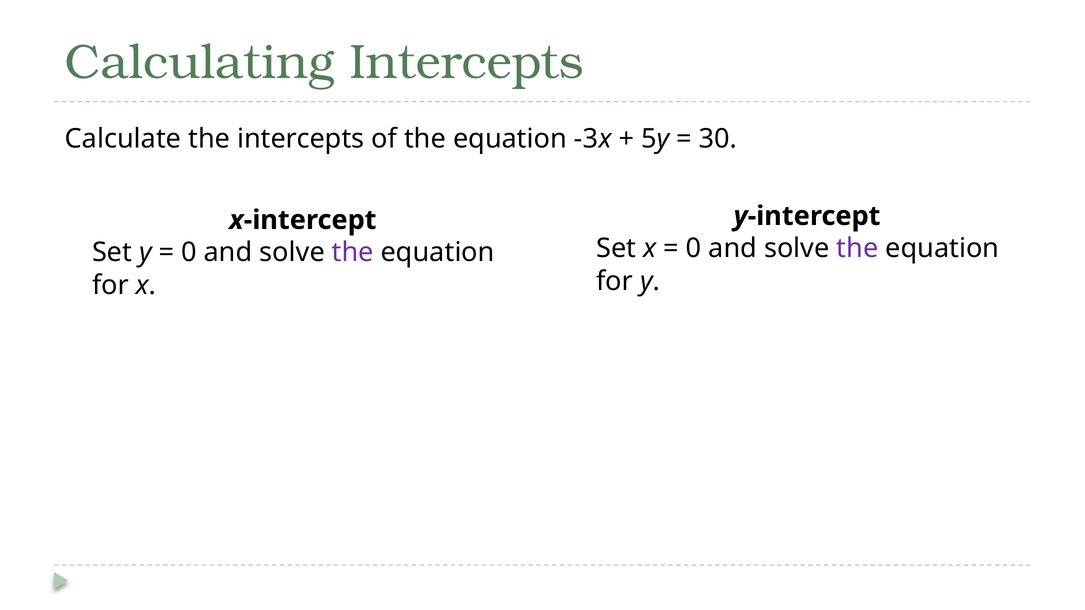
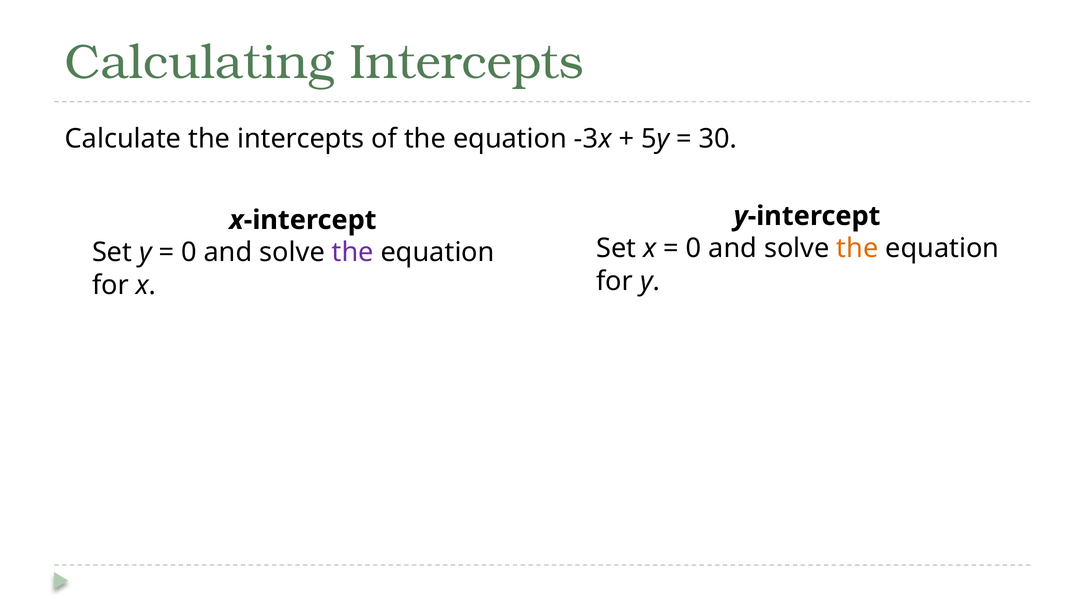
the colour: purple -> orange (857, 249)
